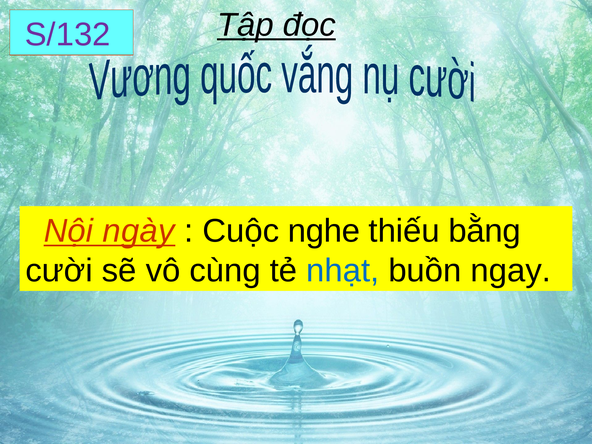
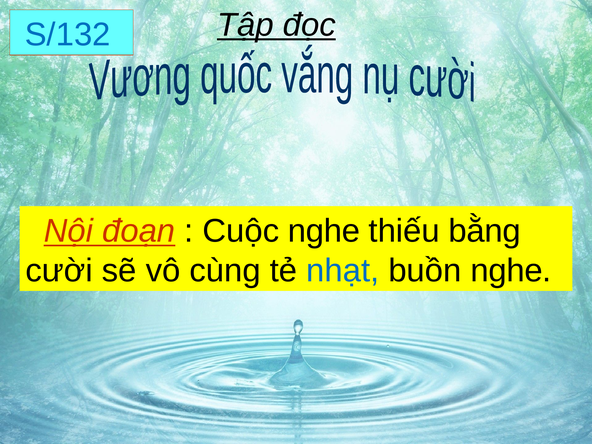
S/132 colour: purple -> blue (68, 35)
ngày: ngày -> đoạn (139, 231)
buồn ngay: ngay -> nghe (511, 271)
